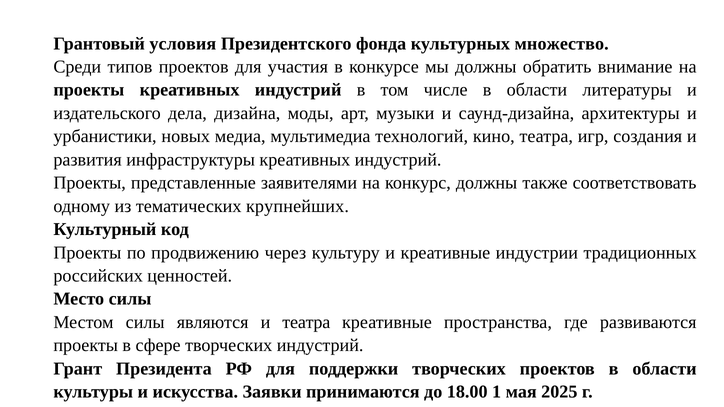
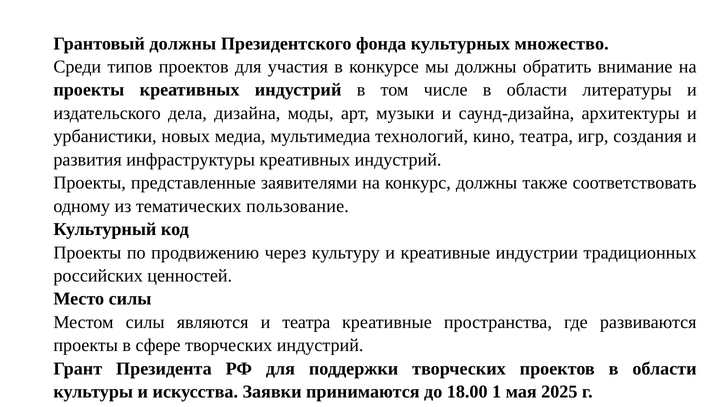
Грантовый условия: условия -> должны (183, 44)
крупнейших: крупнейших -> пользование (297, 206)
